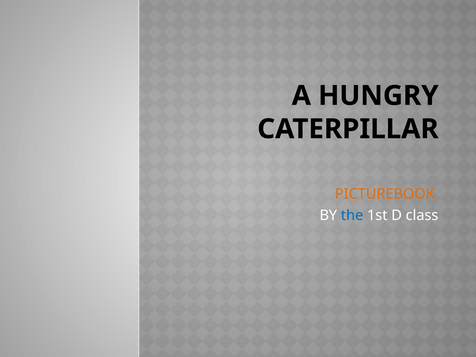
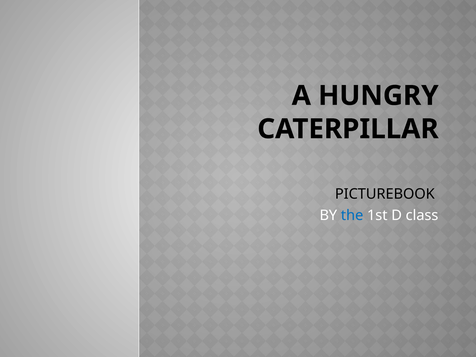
PICTUREBOOK colour: orange -> black (385, 194)
